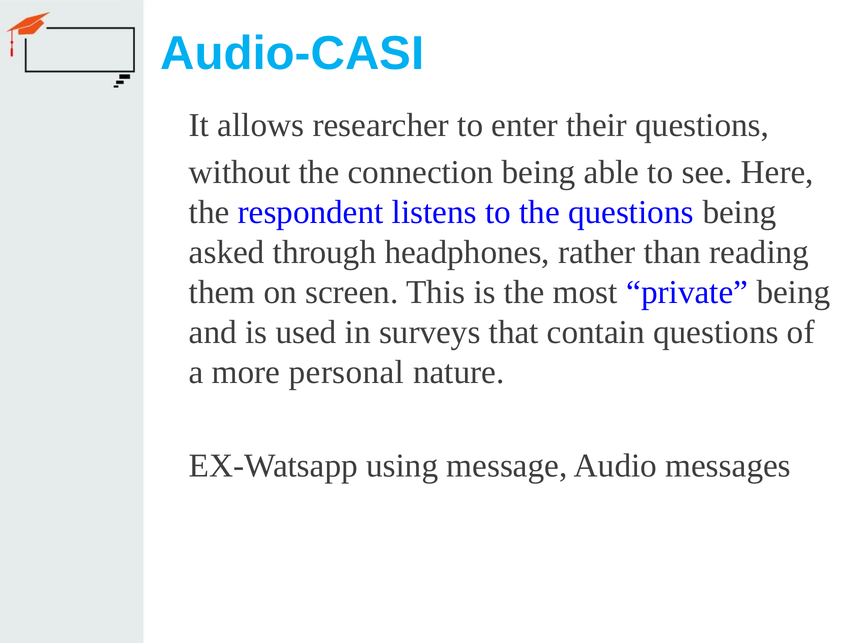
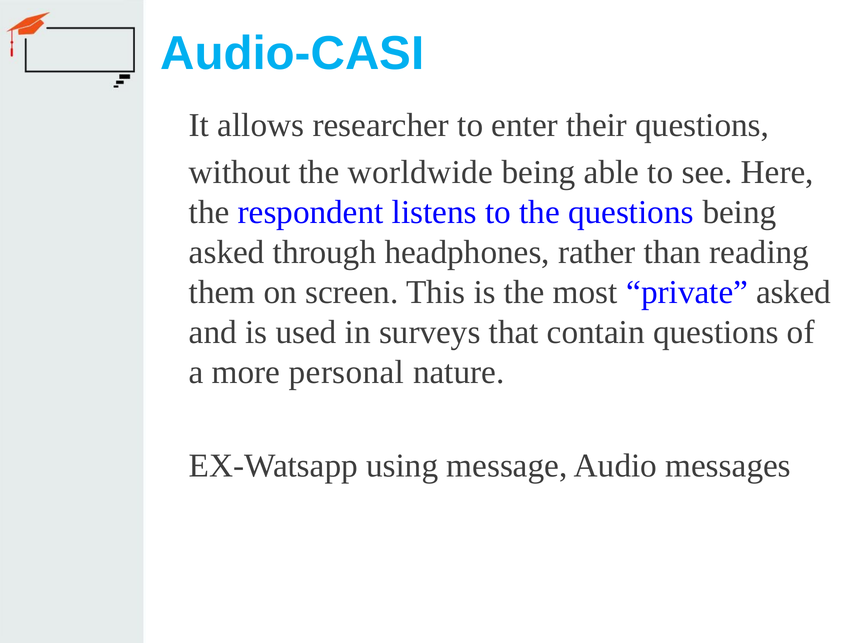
connection: connection -> worldwide (420, 172)
private being: being -> asked (794, 292)
